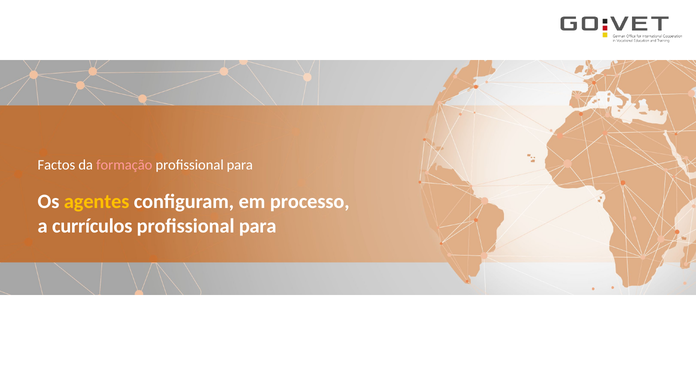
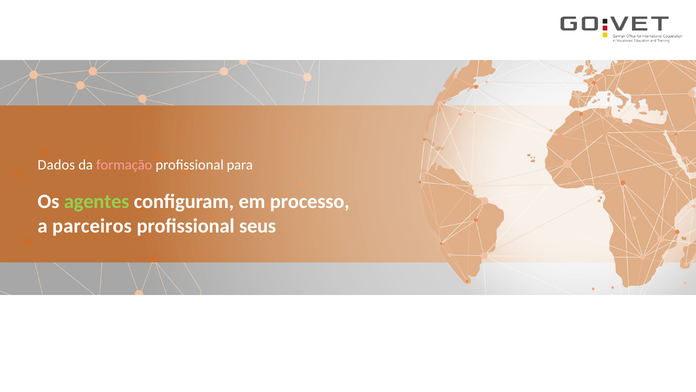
Factos: Factos -> Dados (56, 165)
agentes colour: yellow -> light green (97, 201)
currículos: currículos -> parceiros (92, 226)
para: para -> seus (258, 226)
